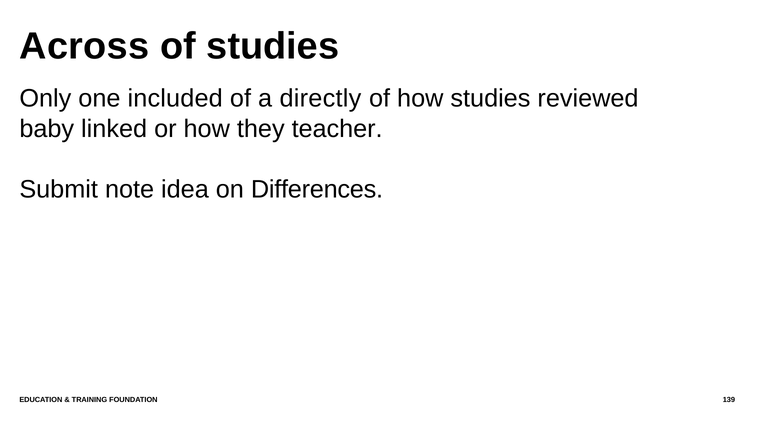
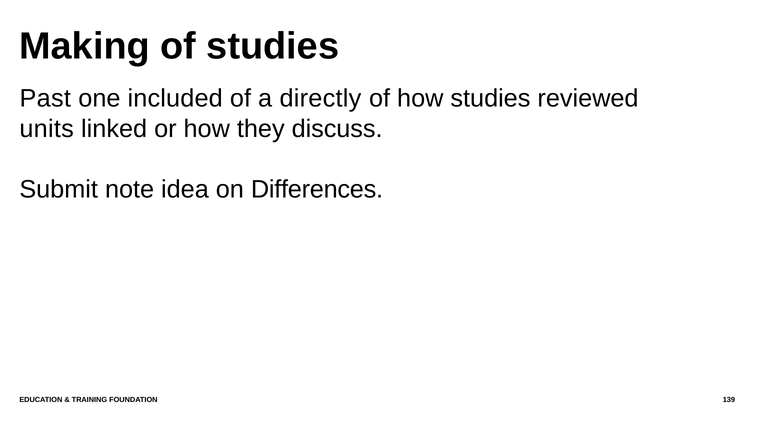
Across: Across -> Making (85, 46)
Only: Only -> Past (45, 99)
baby: baby -> units (47, 129)
teacher: teacher -> discuss (337, 129)
